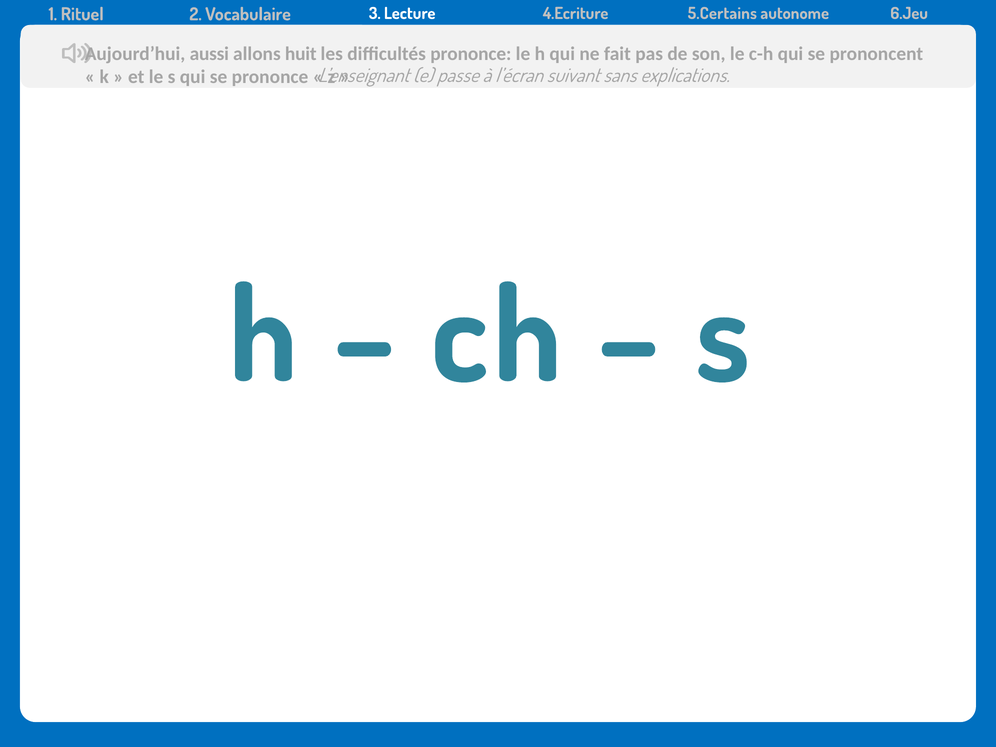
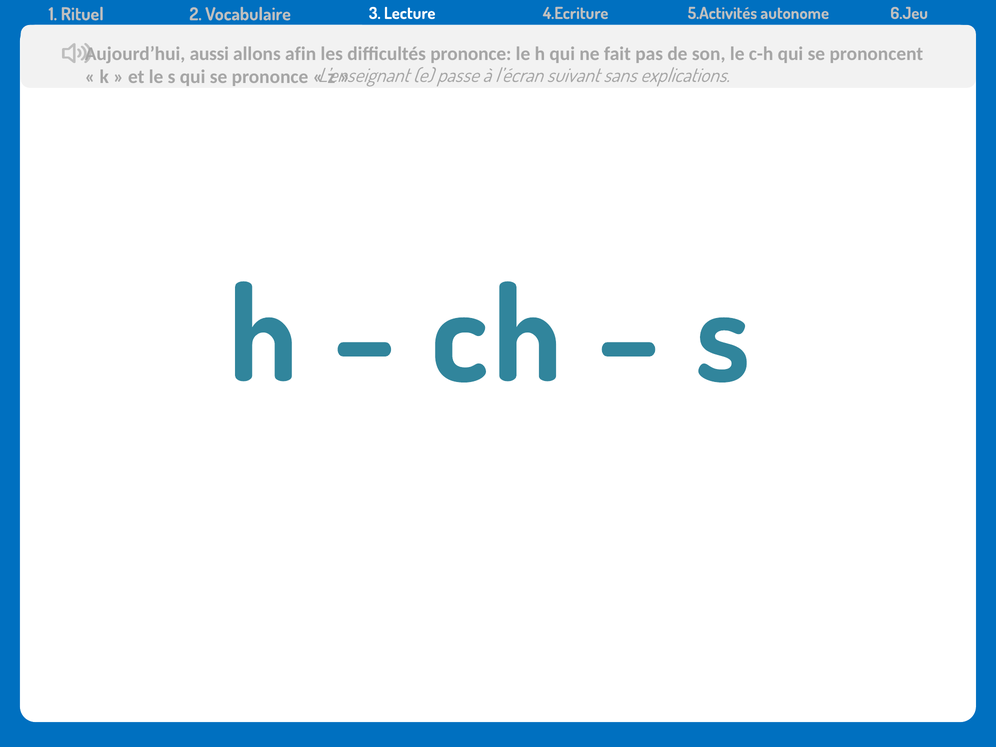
5.Certains: 5.Certains -> 5.Activités (722, 14)
huit: huit -> afin (301, 54)
